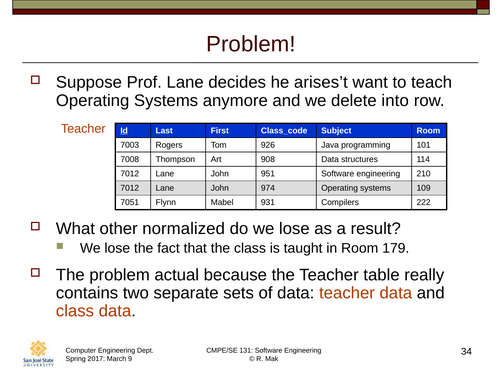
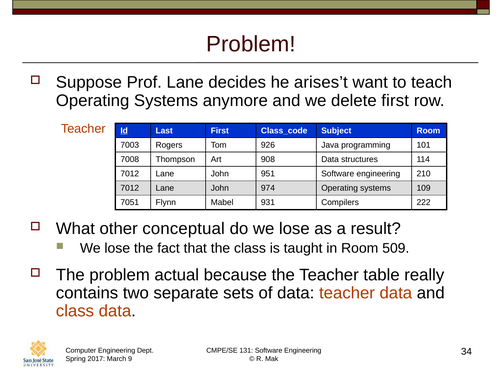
delete into: into -> first (395, 101)
normalized: normalized -> conceptual (184, 229)
179: 179 -> 509 (396, 248)
